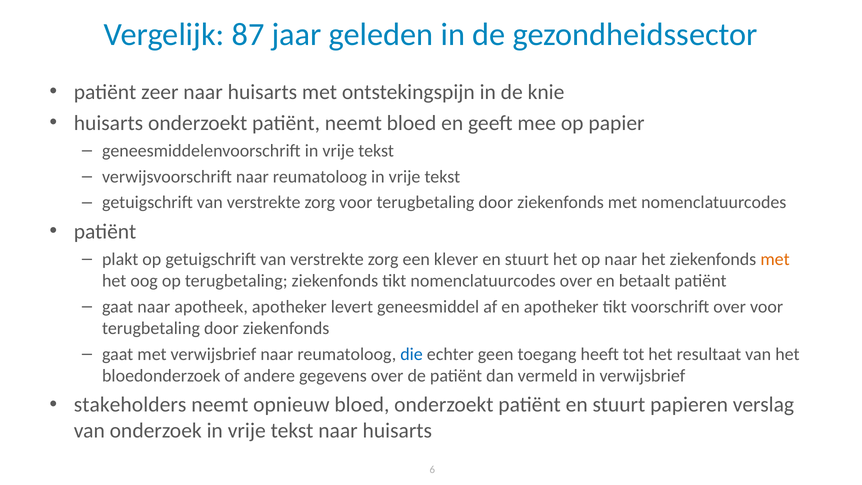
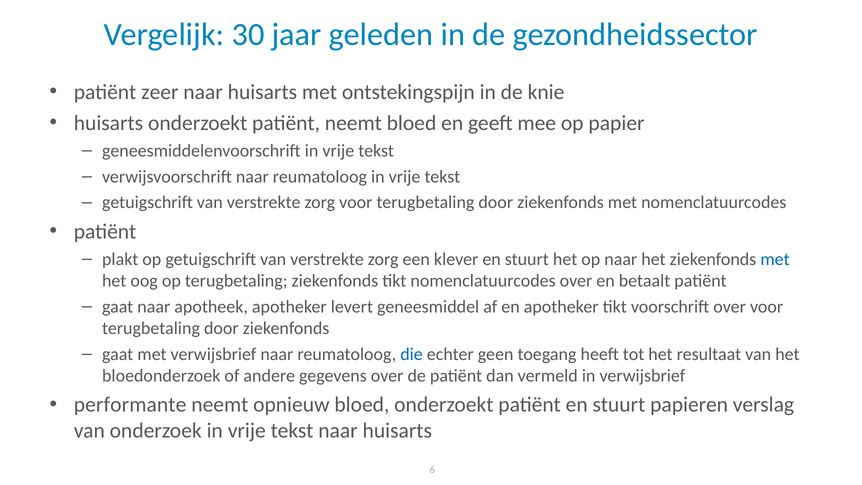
87: 87 -> 30 (248, 34)
met colour: orange -> blue (775, 259)
stakeholders: stakeholders -> performante (130, 405)
